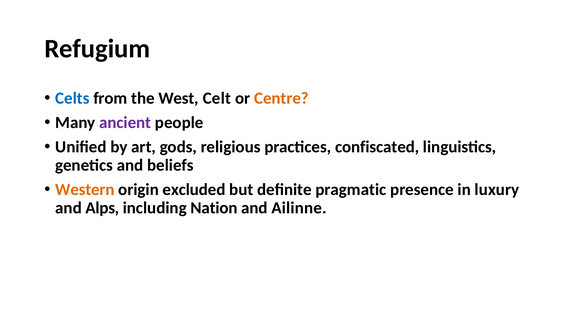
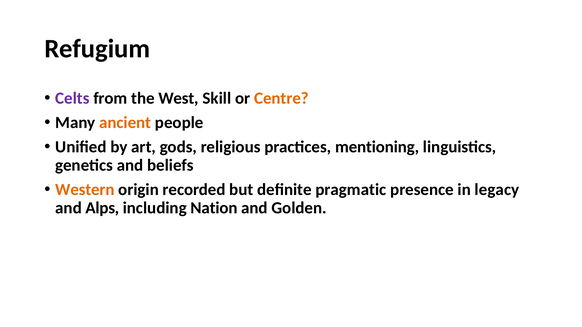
Celts colour: blue -> purple (72, 98)
Celt: Celt -> Skill (217, 98)
ancient colour: purple -> orange (125, 123)
confiscated: confiscated -> mentioning (377, 147)
excluded: excluded -> recorded (194, 190)
luxury: luxury -> legacy (497, 190)
Ailinne: Ailinne -> Golden (299, 208)
